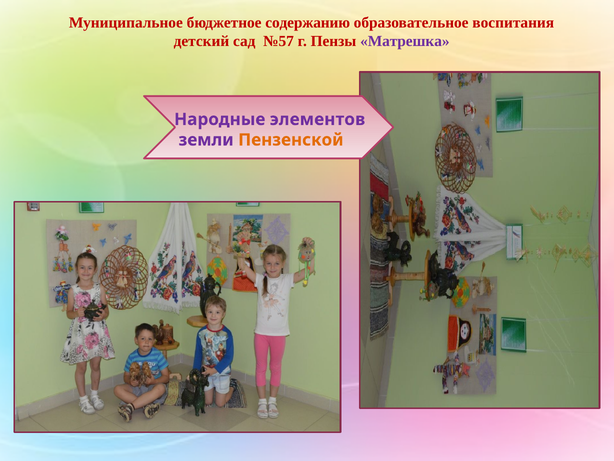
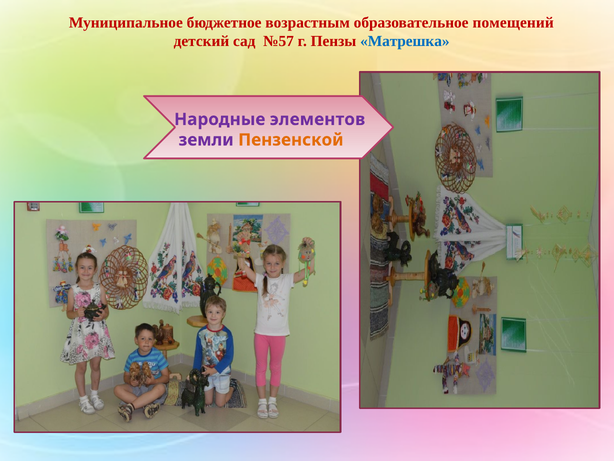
содержанию: содержанию -> возрастным (308, 23)
воспитания: воспитания -> помещений (513, 23)
Матрешка colour: purple -> blue (405, 41)
